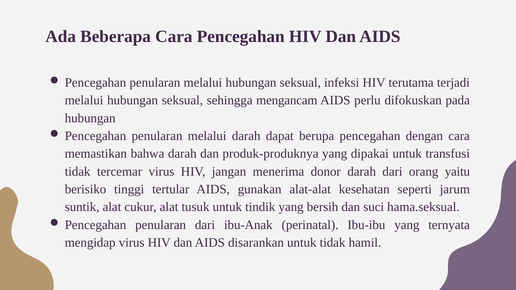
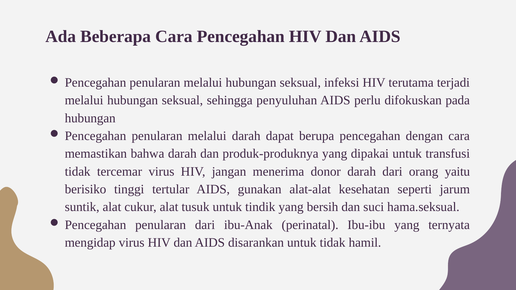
mengancam: mengancam -> penyuluhan (287, 100)
